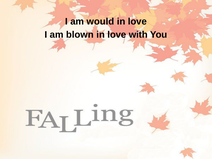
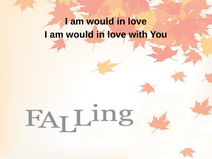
blown: blown -> would (80, 35)
